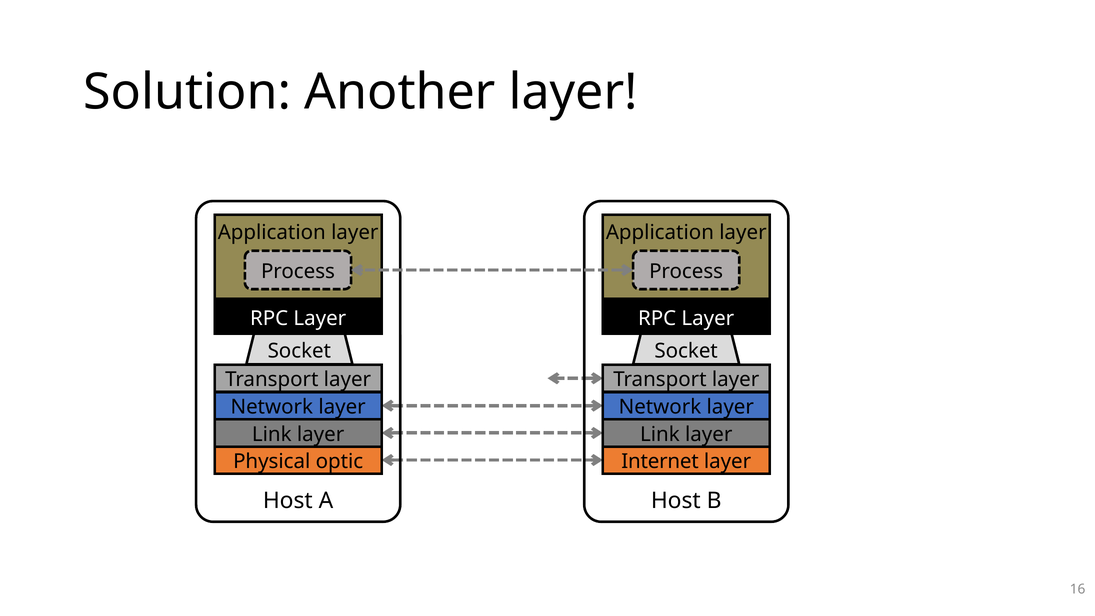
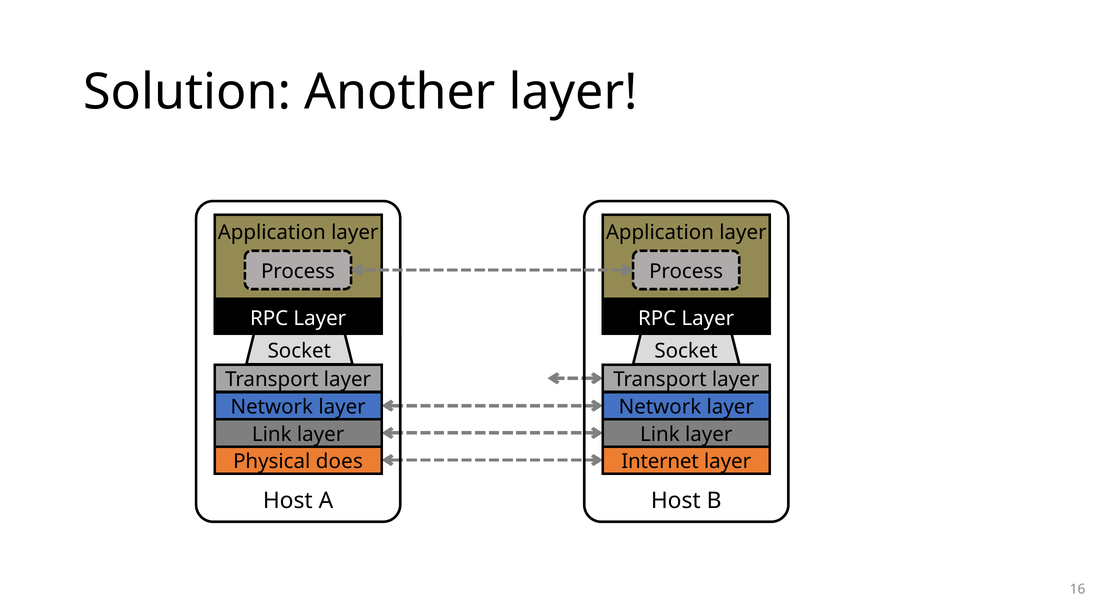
optic: optic -> does (339, 462)
